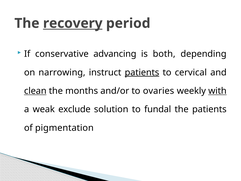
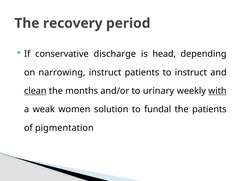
recovery underline: present -> none (73, 23)
advancing: advancing -> discharge (115, 54)
both: both -> head (164, 54)
patients underline: present -> none (142, 72)
to cervical: cervical -> instruct (191, 72)
ovaries: ovaries -> urinary (159, 91)
exclude: exclude -> women (74, 109)
